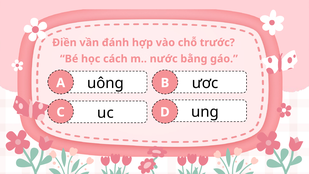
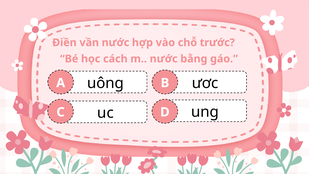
vần đánh: đánh -> nước (116, 43)
